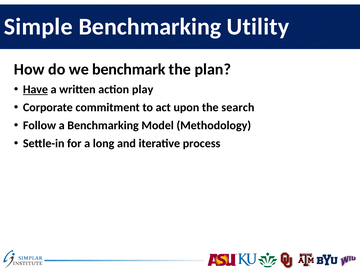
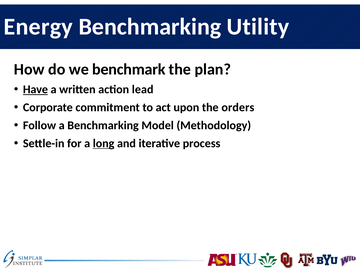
Simple: Simple -> Energy (38, 27)
play: play -> lead (143, 89)
search: search -> orders (238, 107)
long underline: none -> present (104, 143)
